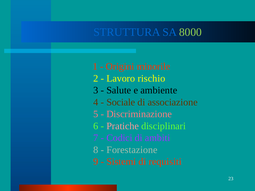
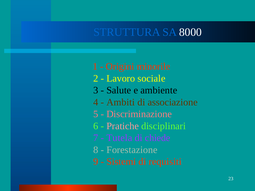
8000 colour: light green -> white (190, 32)
rischio: rischio -> sociale (151, 78)
Sociale: Sociale -> Ambiti (121, 102)
Codici: Codici -> Tutela (119, 138)
ambiti: ambiti -> chiede (158, 138)
